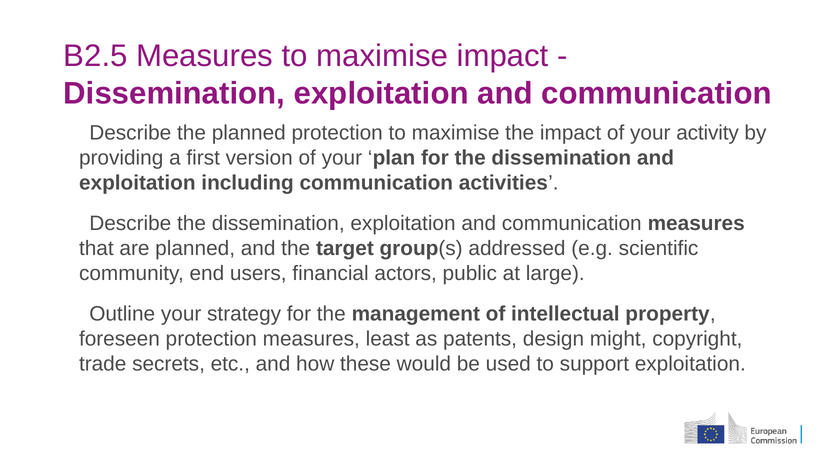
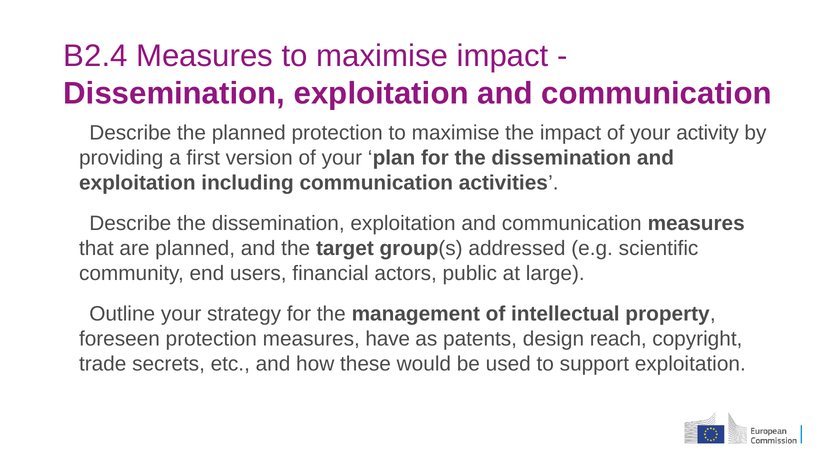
B2.5: B2.5 -> B2.4 (95, 56)
least: least -> have (388, 339)
might: might -> reach (618, 339)
